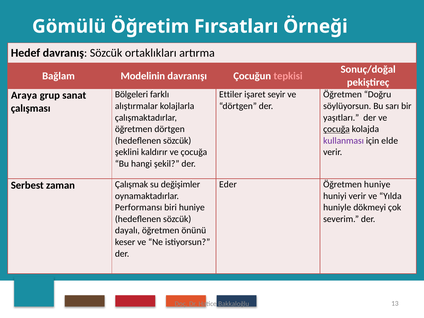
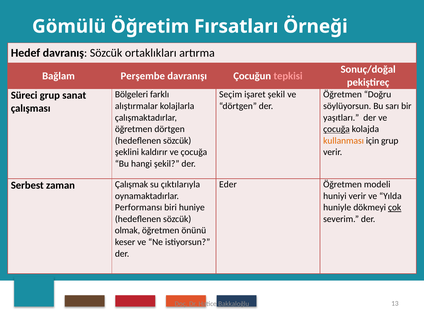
Modelinin: Modelinin -> Perşembe (143, 76)
Ettiler: Ettiler -> Seçim (231, 95)
işaret seyir: seyir -> şekil (276, 95)
Araya: Araya -> Süreci (24, 95)
kullanması colour: purple -> orange (344, 141)
için elde: elde -> grup (390, 141)
Öğretmen huniye: huniye -> modeli (377, 184)
değişimler: değişimler -> çıktılarıyla (180, 184)
çok underline: none -> present (395, 208)
dayalı: dayalı -> olmak (127, 231)
